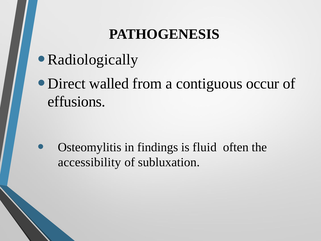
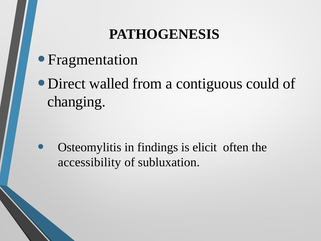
Radiologically: Radiologically -> Fragmentation (93, 60)
occur: occur -> could (263, 83)
effusions: effusions -> changing (77, 102)
fluid: fluid -> elicit (205, 147)
